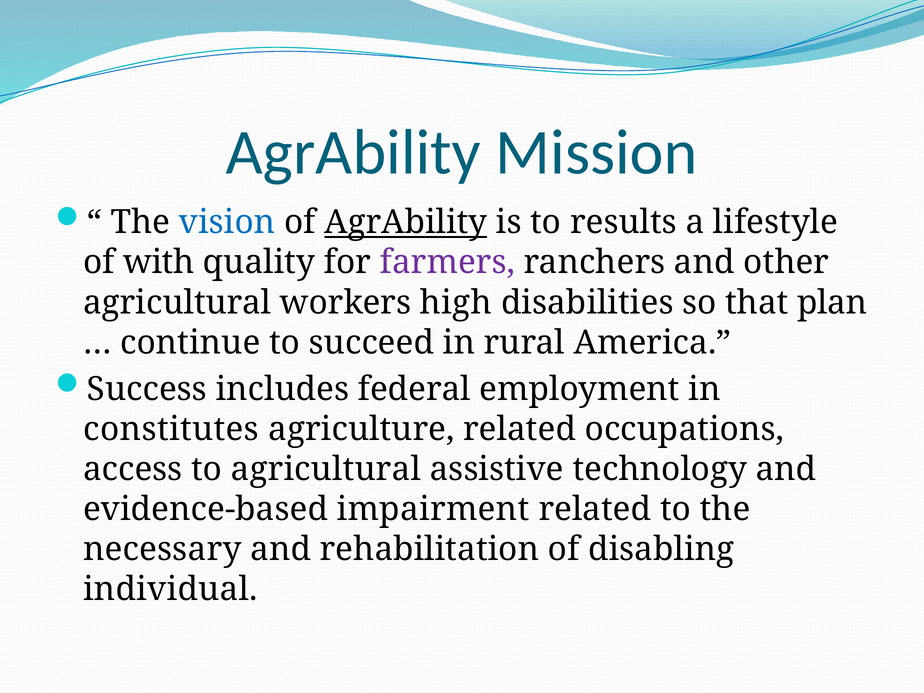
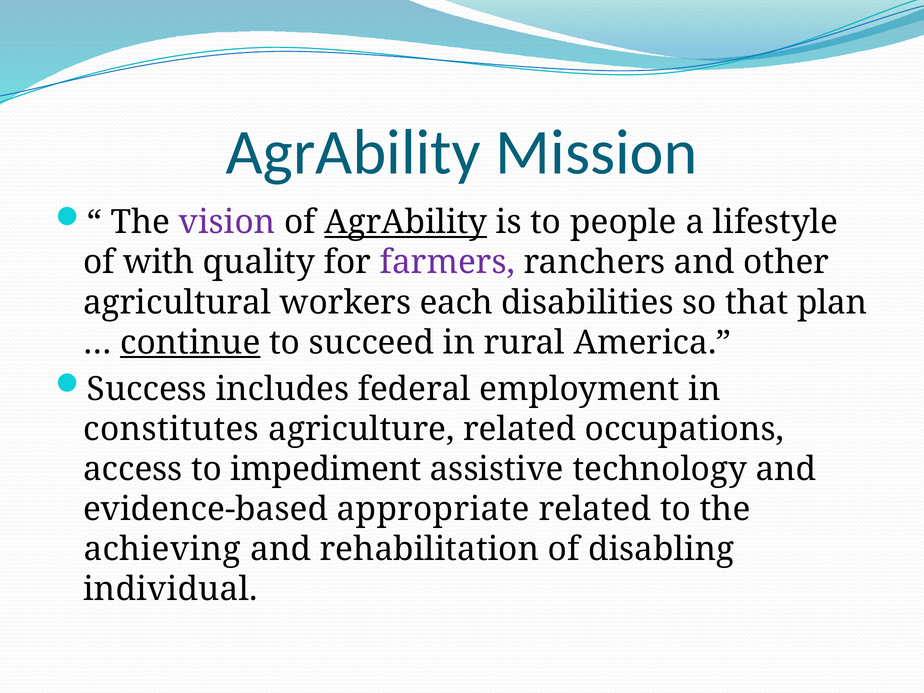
vision colour: blue -> purple (227, 222)
results: results -> people (623, 222)
high: high -> each (456, 302)
continue underline: none -> present (190, 343)
to agricultural: agricultural -> impediment (326, 469)
impairment: impairment -> appropriate (433, 509)
necessary: necessary -> achieving (162, 549)
